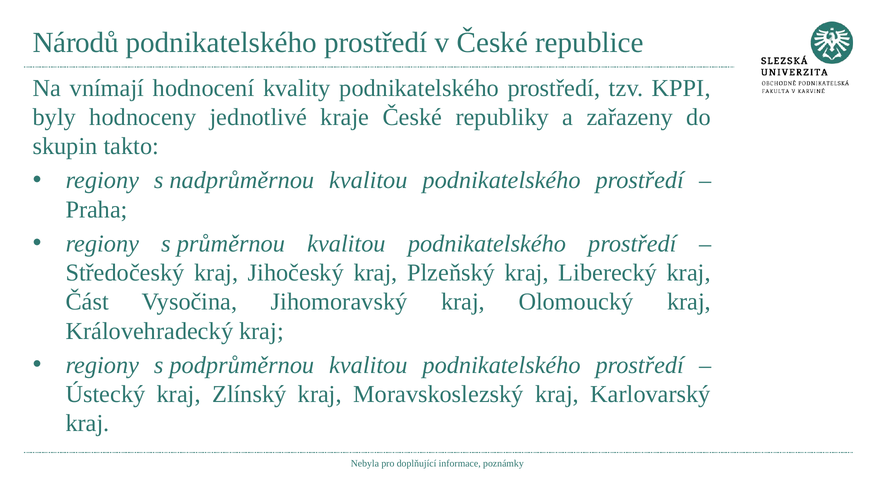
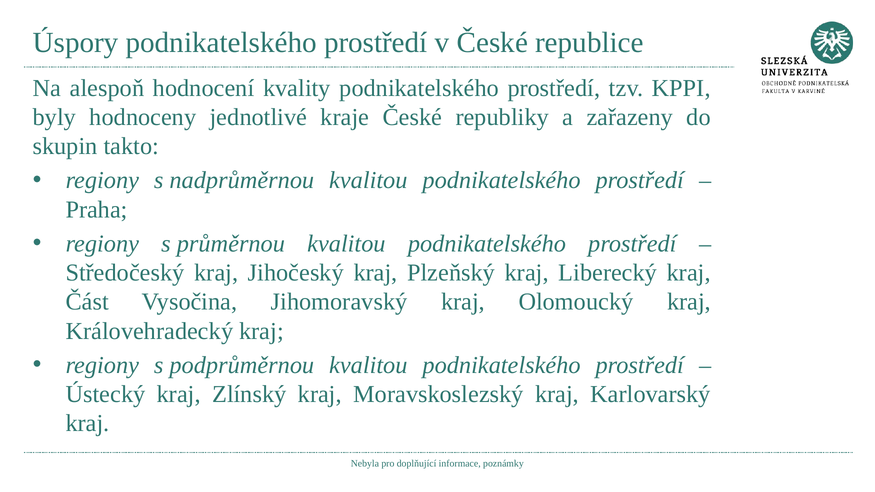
Národů: Národů -> Úspory (76, 43)
vnímají: vnímají -> alespoň (107, 88)
